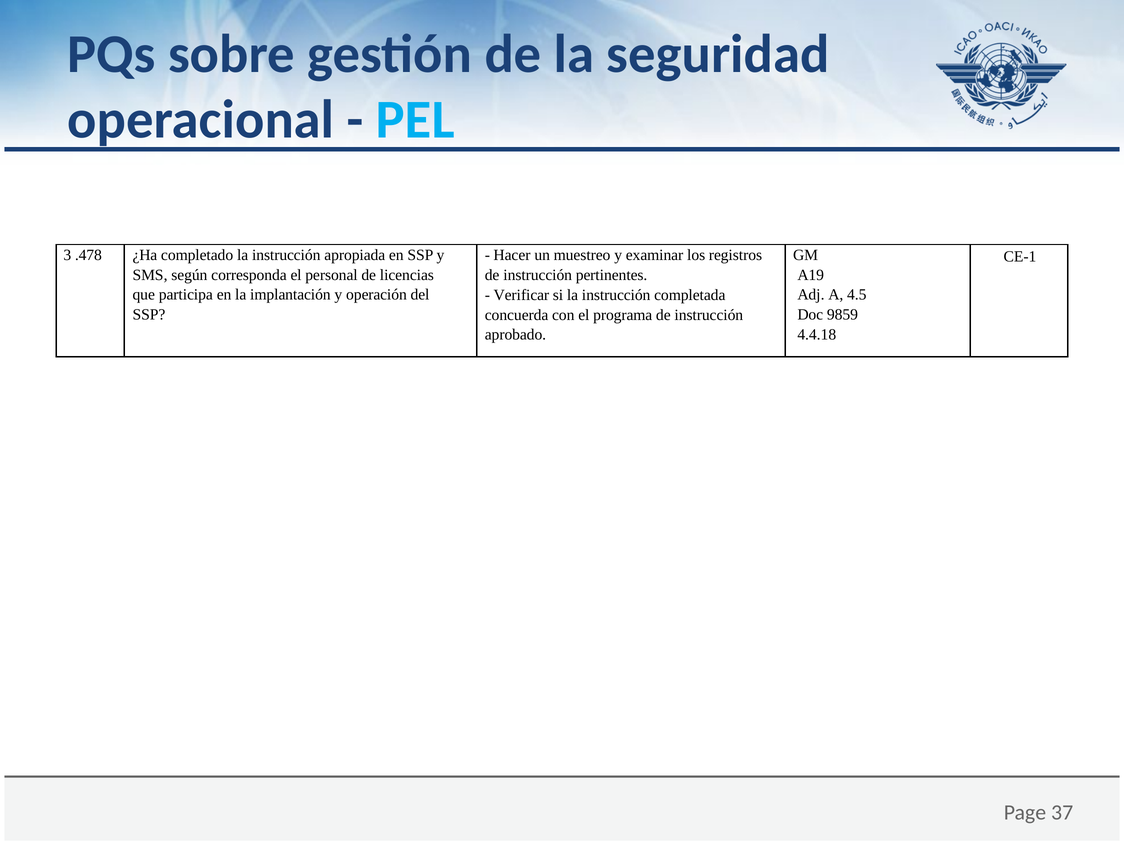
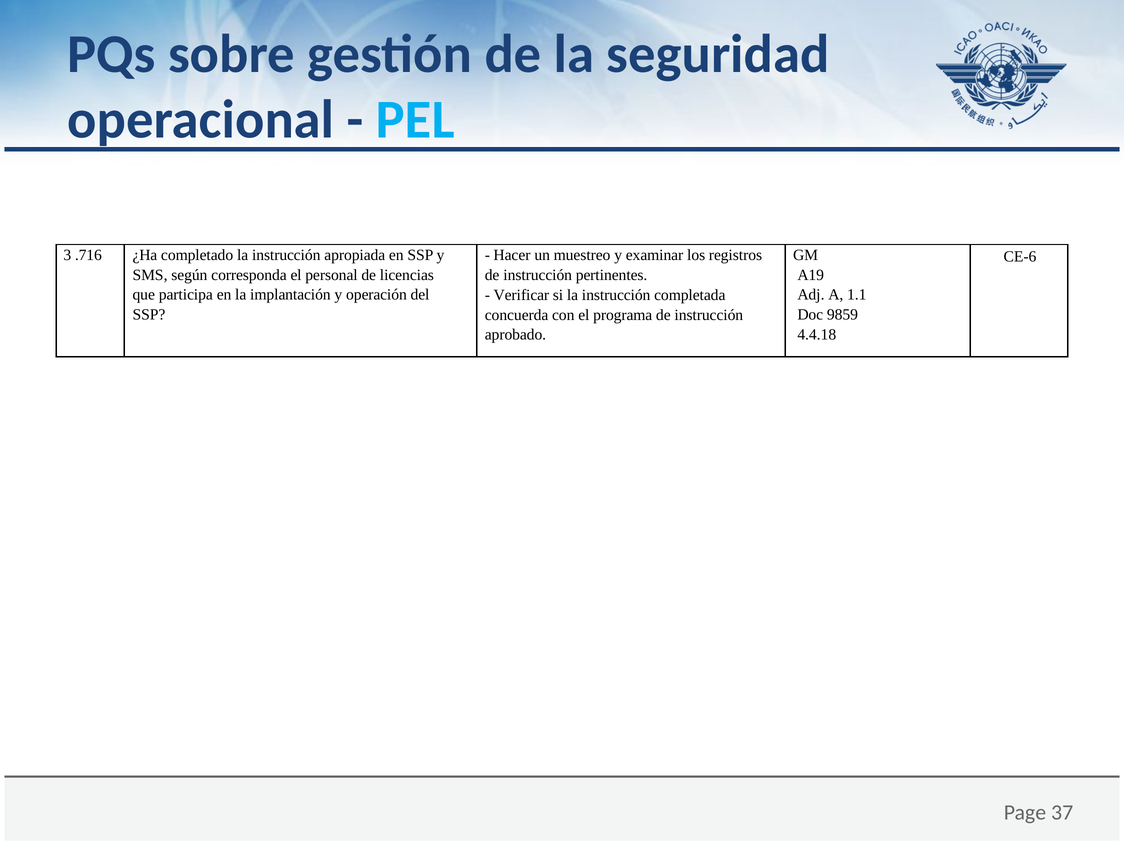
.478: .478 -> .716 (88, 255)
CE-1: CE-1 -> CE-6 (1020, 257)
4.5: 4.5 -> 1.1 (857, 295)
